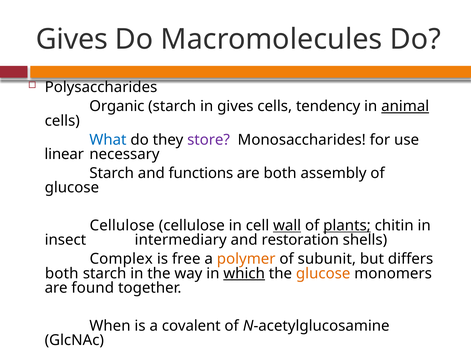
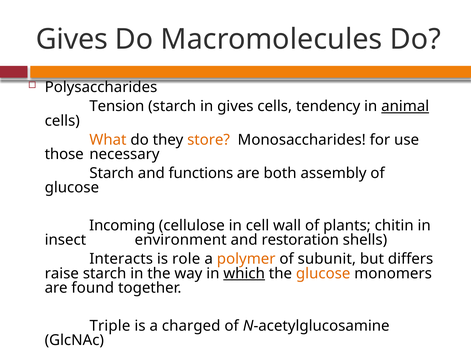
Organic: Organic -> Tension (117, 106)
What colour: blue -> orange (108, 140)
store colour: purple -> orange (209, 140)
linear: linear -> those (64, 154)
Cellulose: Cellulose -> Incoming (122, 226)
wall underline: present -> none (287, 226)
plants underline: present -> none (347, 226)
intermediary: intermediary -> environment (181, 240)
Complex: Complex -> Interacts (121, 259)
free: free -> role (186, 259)
both: both -> raise (62, 274)
When: When -> Triple (110, 326)
covalent: covalent -> charged (191, 326)
